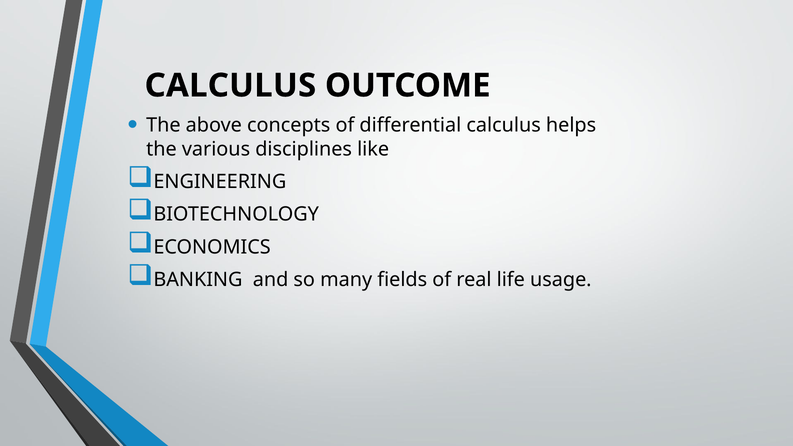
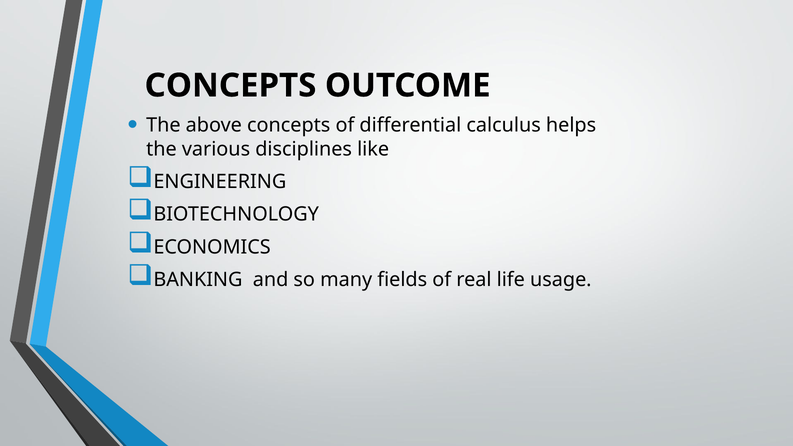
CALCULUS: CALCULUS -> CONCEPTS (230, 86)
